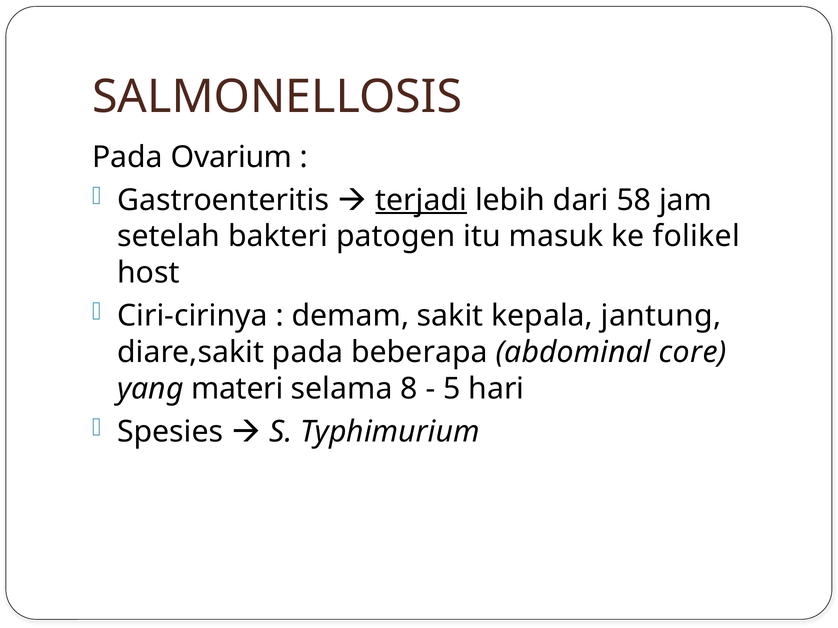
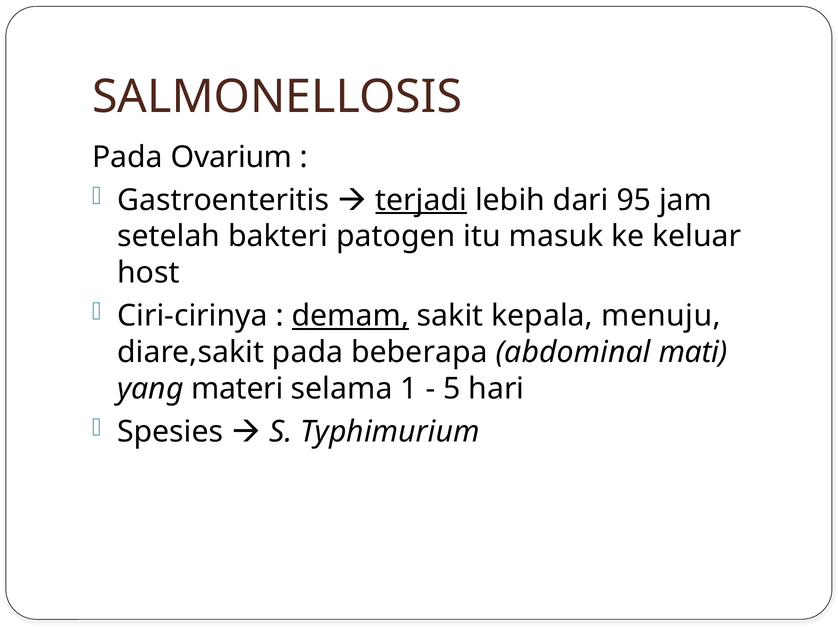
58: 58 -> 95 (634, 200)
folikel: folikel -> keluar (697, 237)
demam underline: none -> present (350, 316)
jantung: jantung -> menuju (661, 316)
core: core -> mati (693, 353)
8: 8 -> 1 (409, 389)
